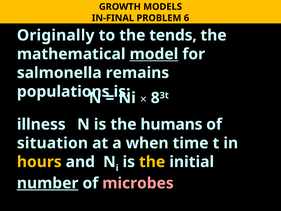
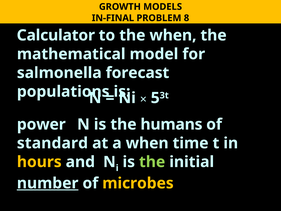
6: 6 -> 8 (187, 18)
Originally: Originally -> Calculator (56, 35)
the tends: tends -> when (173, 35)
model underline: present -> none (154, 54)
remains: remains -> forecast (137, 73)
8: 8 -> 5 (155, 98)
illness: illness -> power (41, 124)
situation: situation -> standard (52, 143)
the colour: yellow -> light green (152, 162)
microbes colour: pink -> yellow (138, 183)
